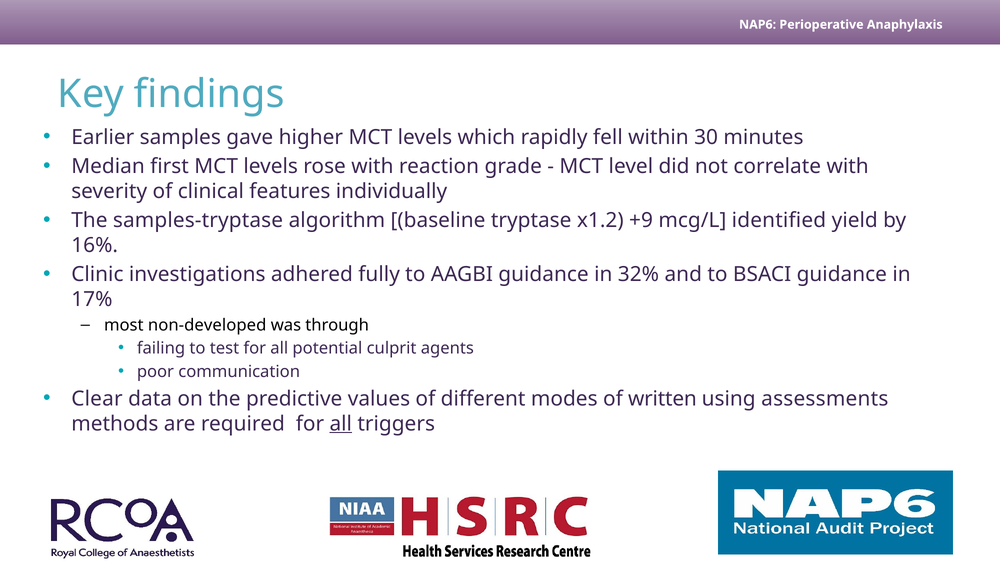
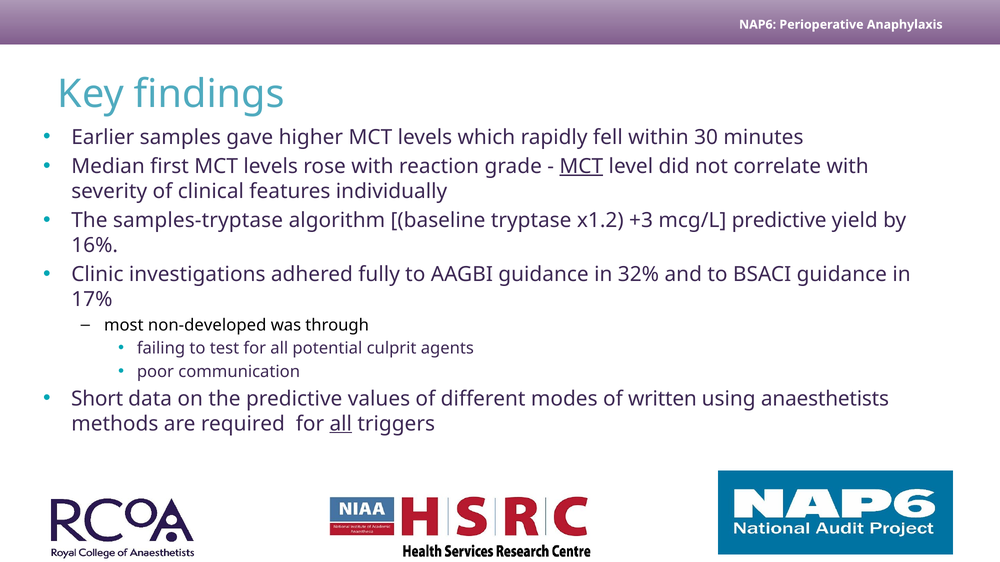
MCT underline: none -> present (581, 166)
+9: +9 -> +3 (641, 221)
mcg/L identified: identified -> predictive (779, 221)
Clear: Clear -> Short (97, 399)
assessments: assessments -> anaesthetists (825, 399)
